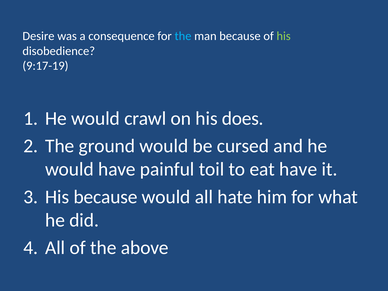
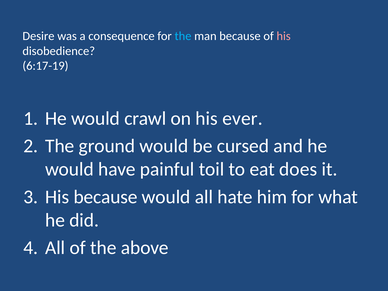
his colour: light green -> pink (284, 36)
9:17-19: 9:17-19 -> 6:17-19 (45, 66)
does: does -> ever (242, 118)
eat have: have -> does (298, 169)
